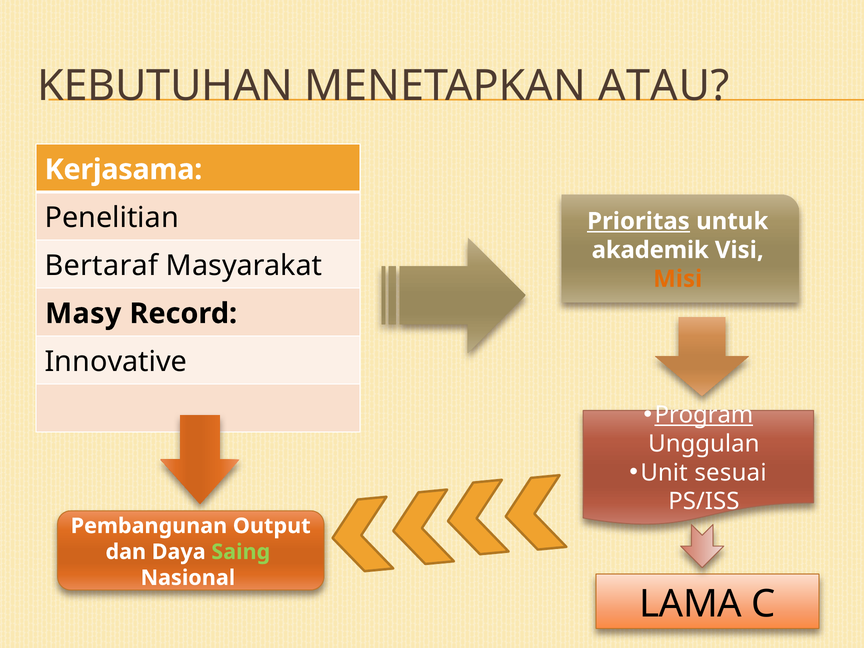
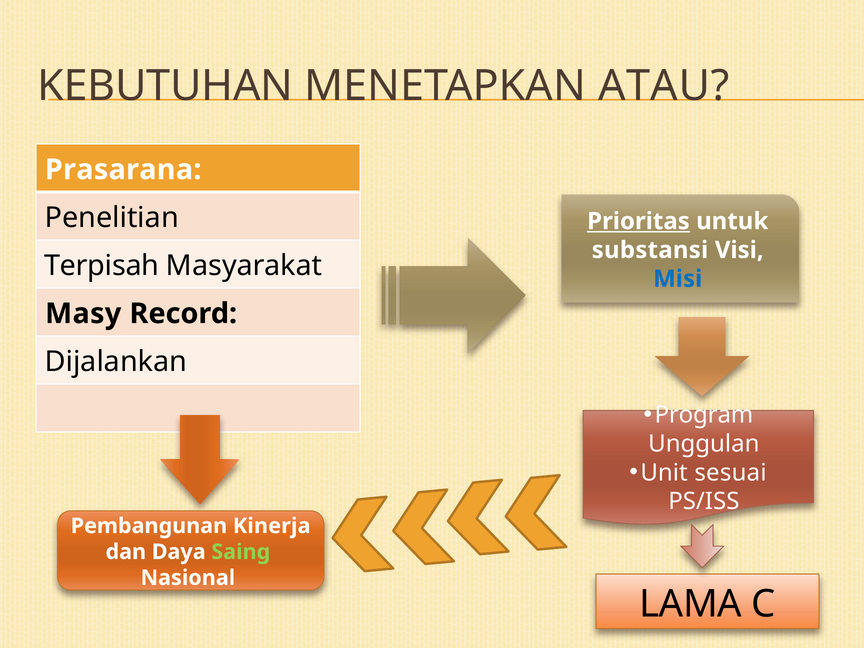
Kerjasama: Kerjasama -> Prasarana (123, 170)
akademik: akademik -> substansi (650, 250)
Bertaraf: Bertaraf -> Terpisah (102, 266)
Misi colour: orange -> blue (678, 279)
Innovative: Innovative -> Dijalankan (116, 362)
Program underline: present -> none (704, 415)
Output: Output -> Kinerja (272, 526)
